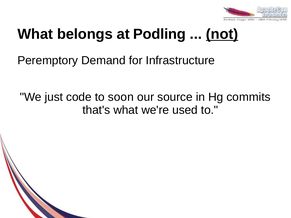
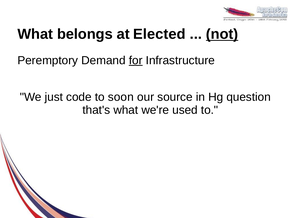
Podling: Podling -> Elected (159, 34)
for underline: none -> present (136, 60)
commits: commits -> question (249, 97)
